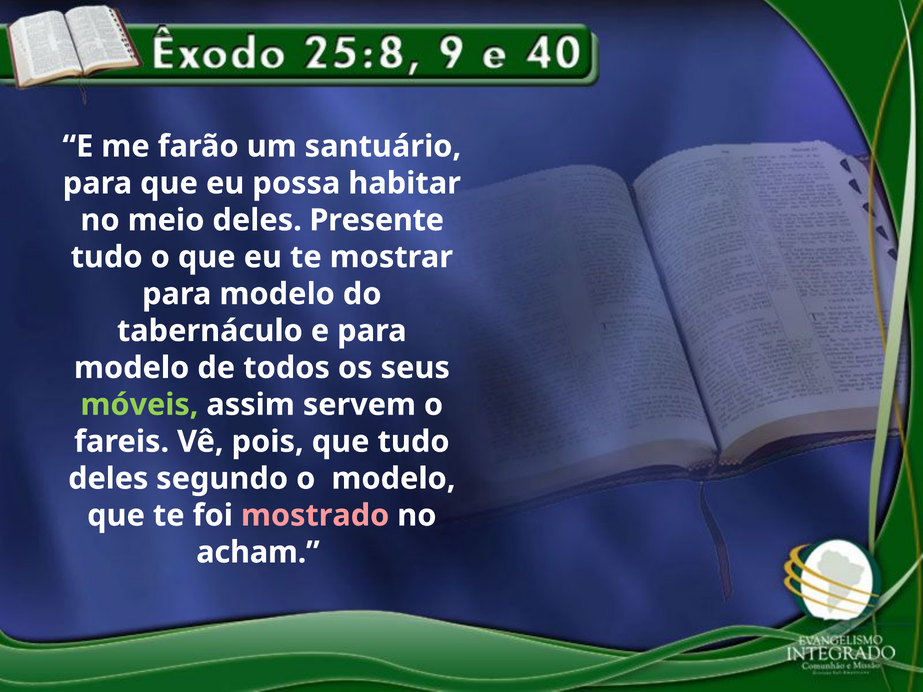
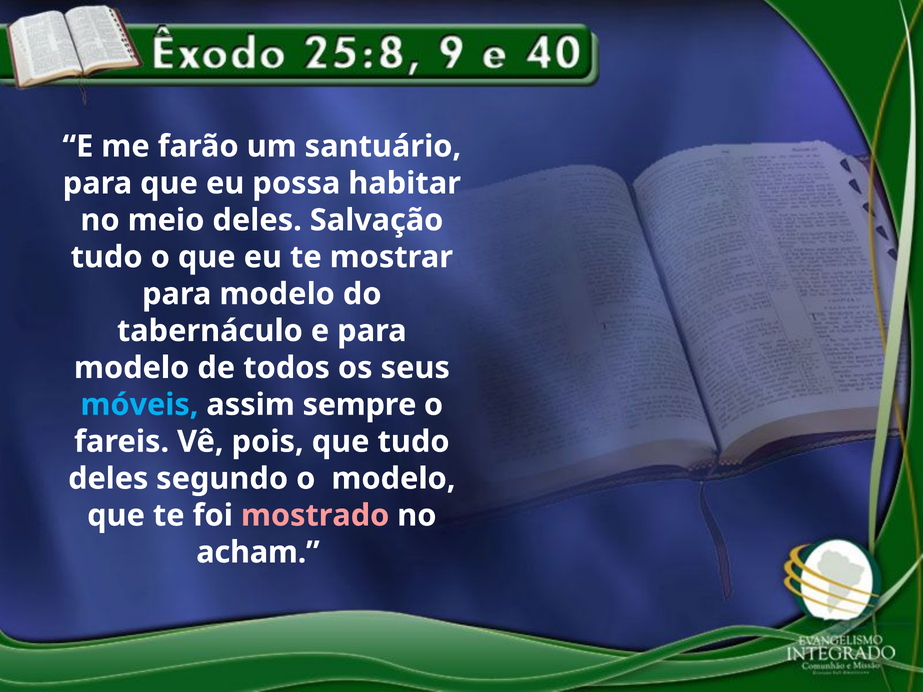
Presente: Presente -> Salvação (377, 220)
móveis colour: light green -> light blue (139, 405)
servem: servem -> sempre (360, 405)
